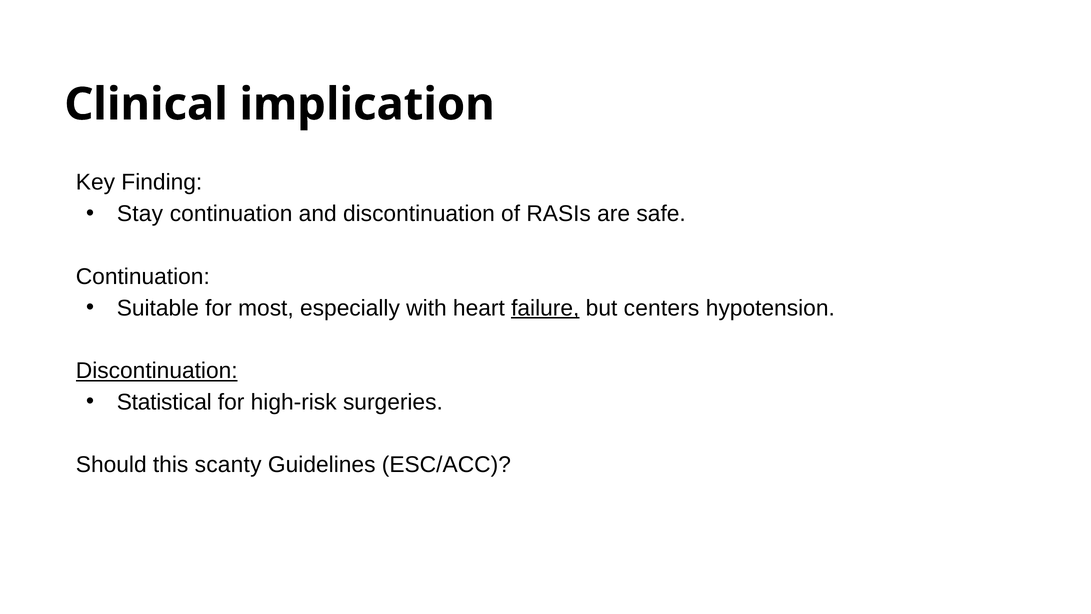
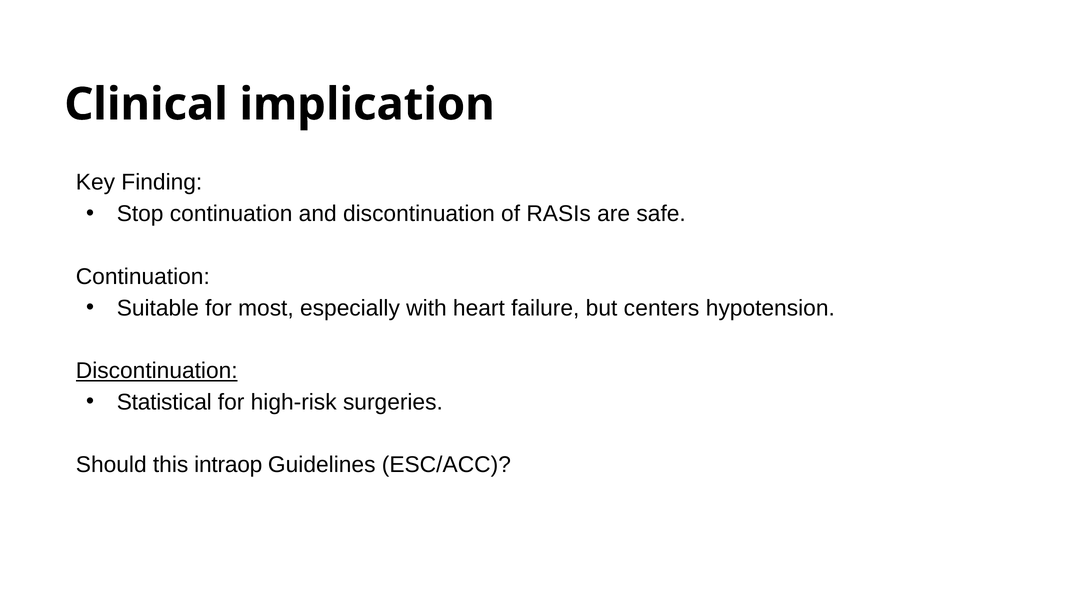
Stay: Stay -> Stop (140, 214)
failure underline: present -> none (545, 308)
scanty: scanty -> intraop (228, 465)
